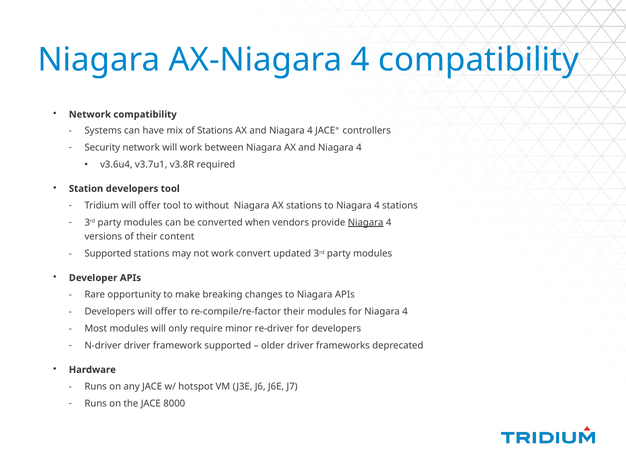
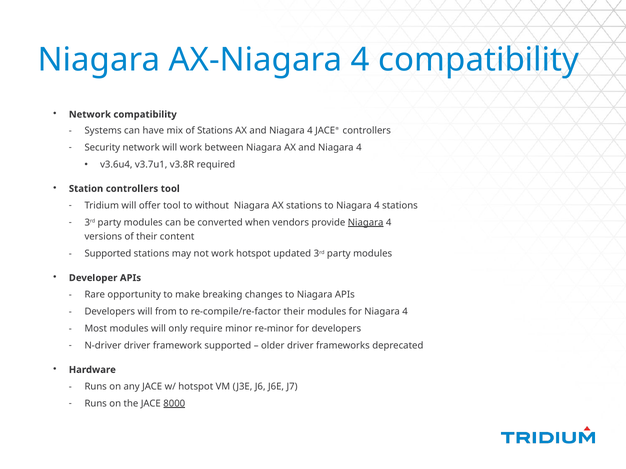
Station developers: developers -> controllers (132, 189)
work convert: convert -> hotspot (254, 254)
Developers will offer: offer -> from (166, 312)
re-driver: re-driver -> re-minor (274, 329)
8000 underline: none -> present (174, 404)
